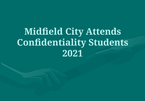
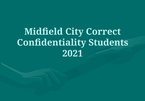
Attends: Attends -> Correct (103, 32)
